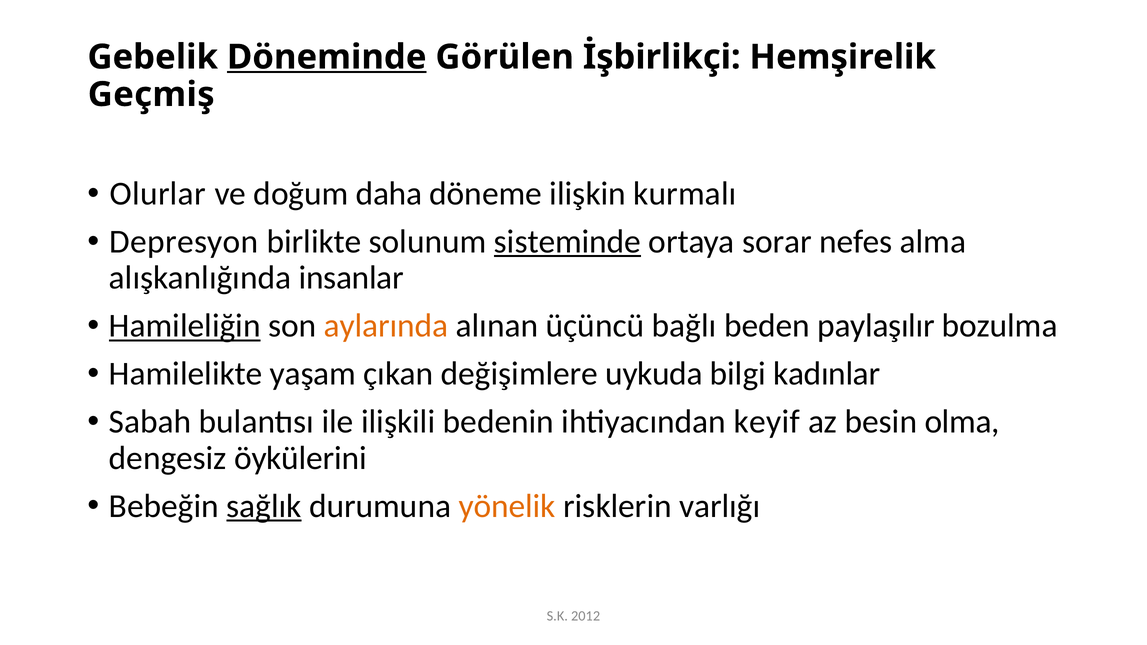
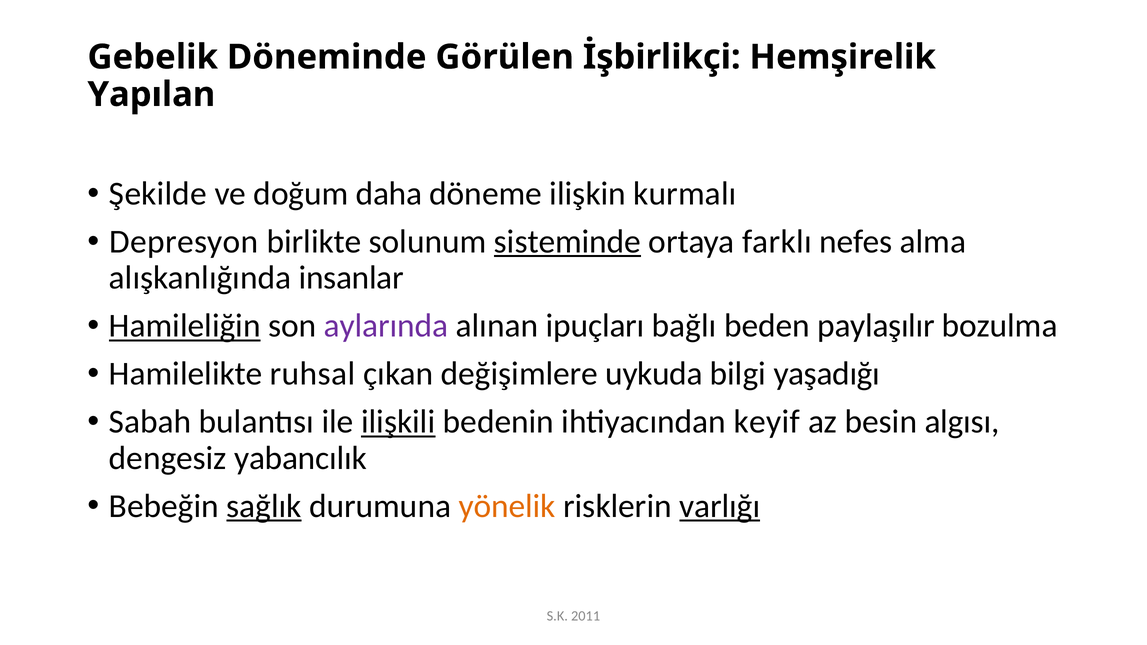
Döneminde underline: present -> none (327, 57)
Geçmiş: Geçmiş -> Yapılan (151, 95)
Olurlar: Olurlar -> Şekilde (158, 194)
sorar: sorar -> farklı (777, 242)
aylarında colour: orange -> purple (386, 326)
üçüncü: üçüncü -> ipuçları (595, 326)
yaşam: yaşam -> ruhsal (313, 374)
kadınlar: kadınlar -> yaşadığı (827, 374)
ilişkili underline: none -> present (398, 422)
olma: olma -> algısı (962, 422)
öykülerini: öykülerini -> yabancılık (300, 458)
varlığı underline: none -> present (720, 506)
2012: 2012 -> 2011 (586, 616)
